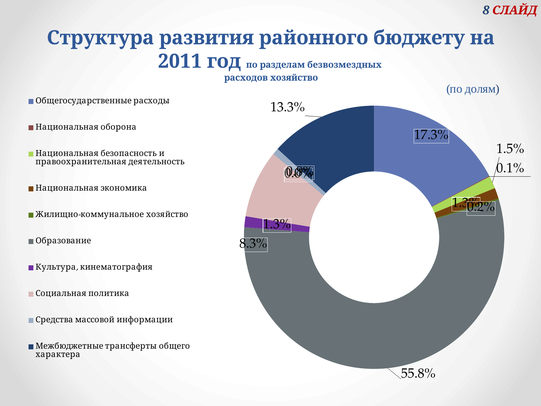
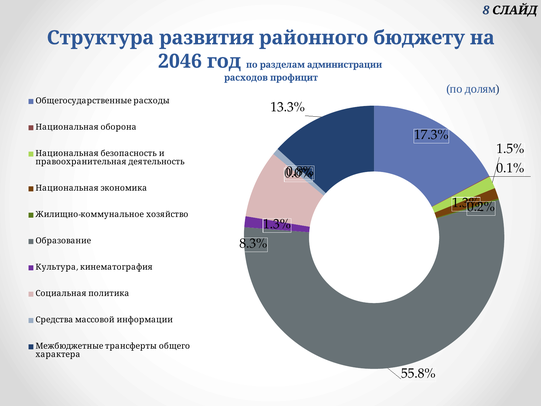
СЛАЙД colour: red -> black (515, 10)
2011: 2011 -> 2046 (180, 61)
безвозмездных: безвозмездных -> администрации (345, 65)
расходов хозяйство: хозяйство -> профицит (294, 78)
